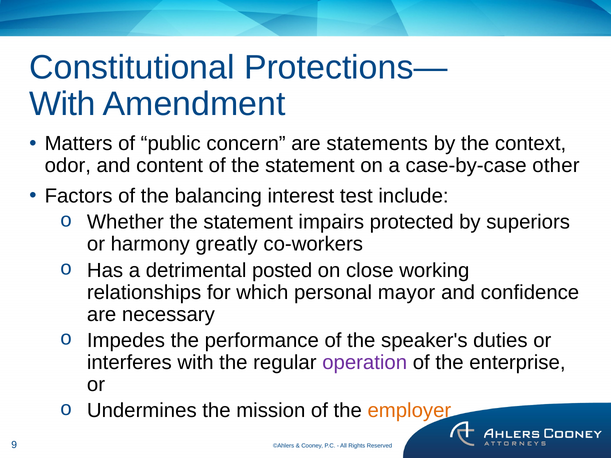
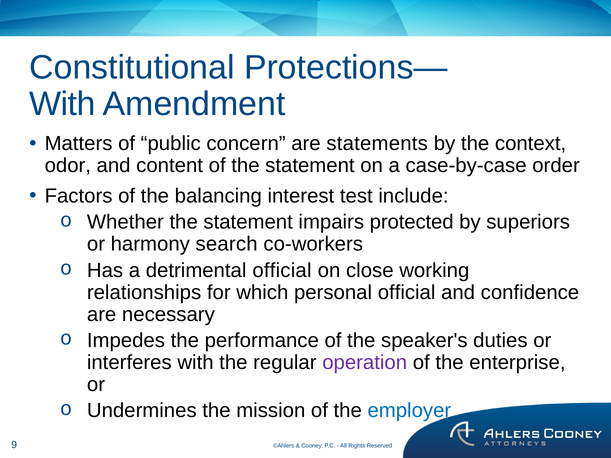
other: other -> order (556, 166)
greatly: greatly -> search (227, 244)
detrimental posted: posted -> official (282, 271)
personal mayor: mayor -> official (407, 293)
employer colour: orange -> blue (409, 411)
